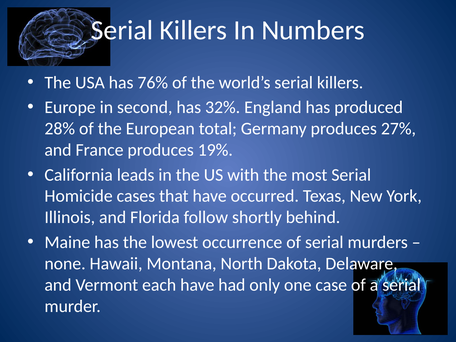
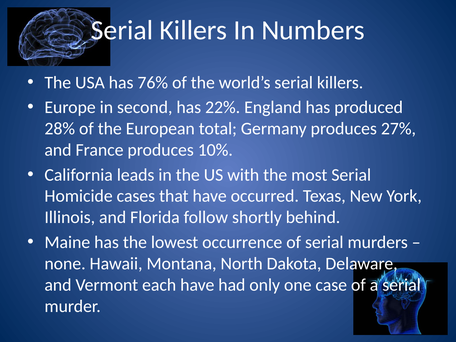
32%: 32% -> 22% (223, 107)
19%: 19% -> 10% (215, 150)
